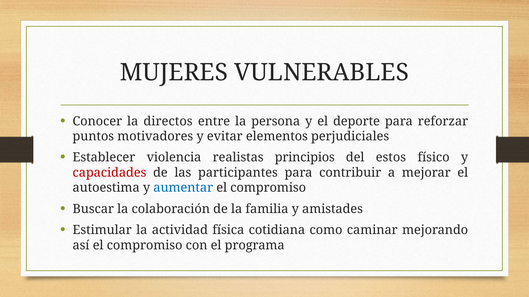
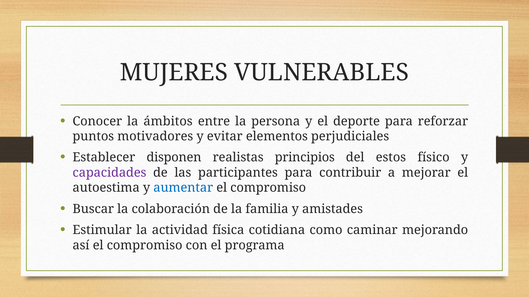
directos: directos -> ámbitos (168, 121)
violencia: violencia -> disponen (174, 158)
capacidades colour: red -> purple (109, 173)
